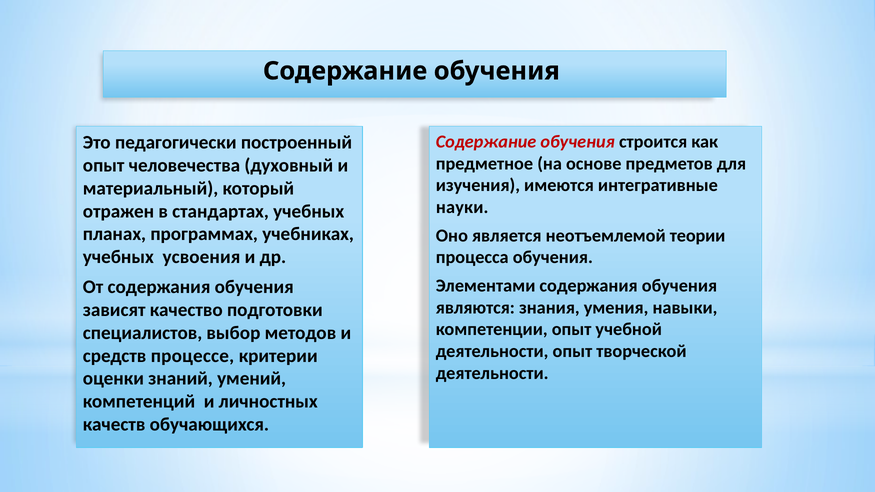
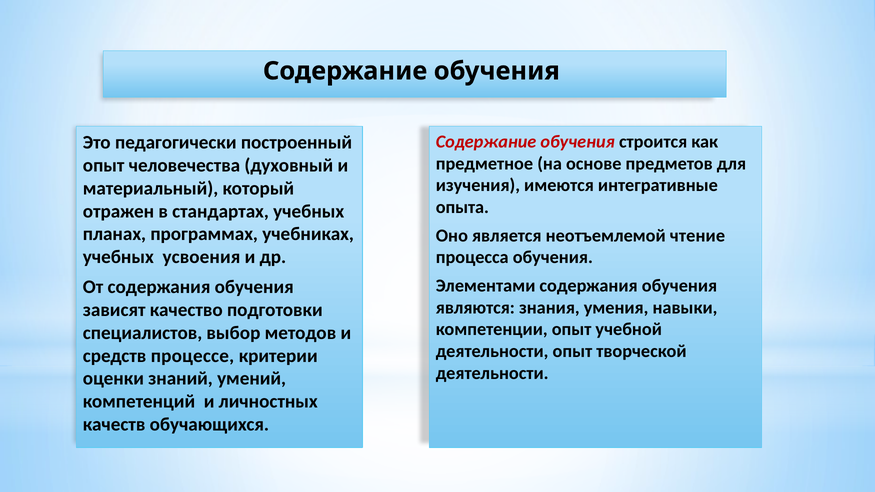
науки: науки -> опыта (462, 207)
теории: теории -> чтение (697, 236)
